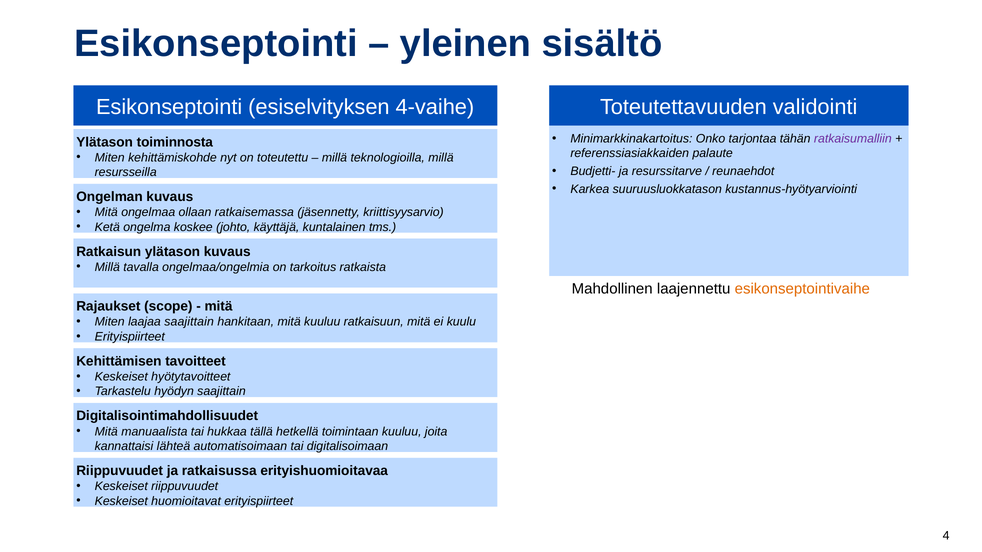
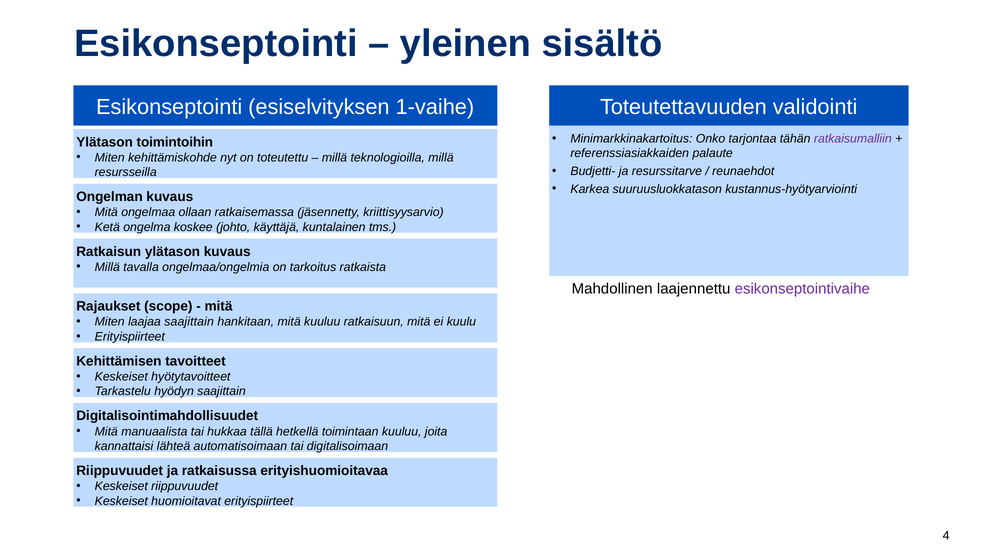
4-vaihe: 4-vaihe -> 1-vaihe (435, 107)
toiminnosta: toiminnosta -> toimintoihin (175, 142)
esikonseptointivaihe colour: orange -> purple (802, 289)
